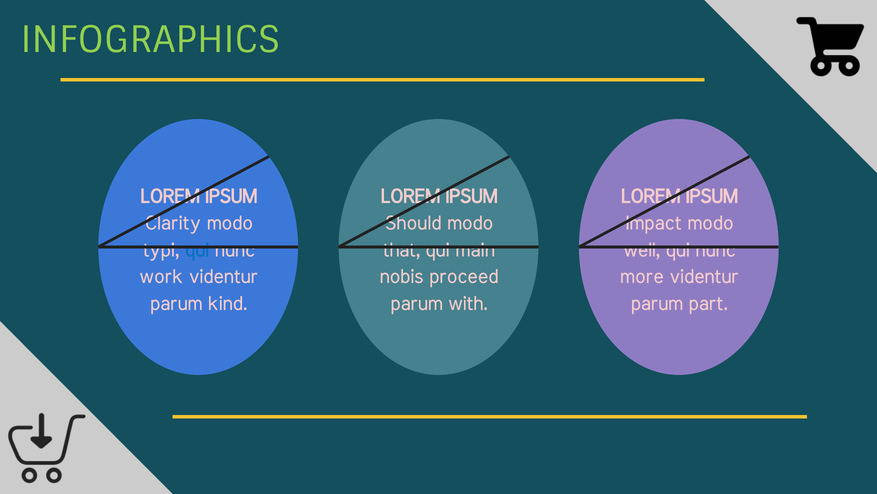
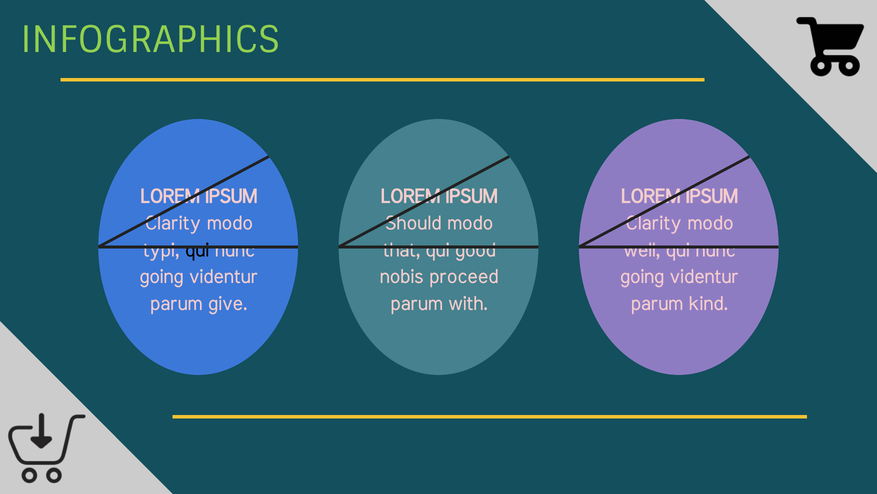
Impact: Impact -> Clarity (653, 223)
qui colour: blue -> black (196, 250)
main: main -> good (475, 250)
work: work -> going (161, 277)
more: more -> going (641, 277)
kind: kind -> give (227, 303)
part: part -> kind (708, 303)
